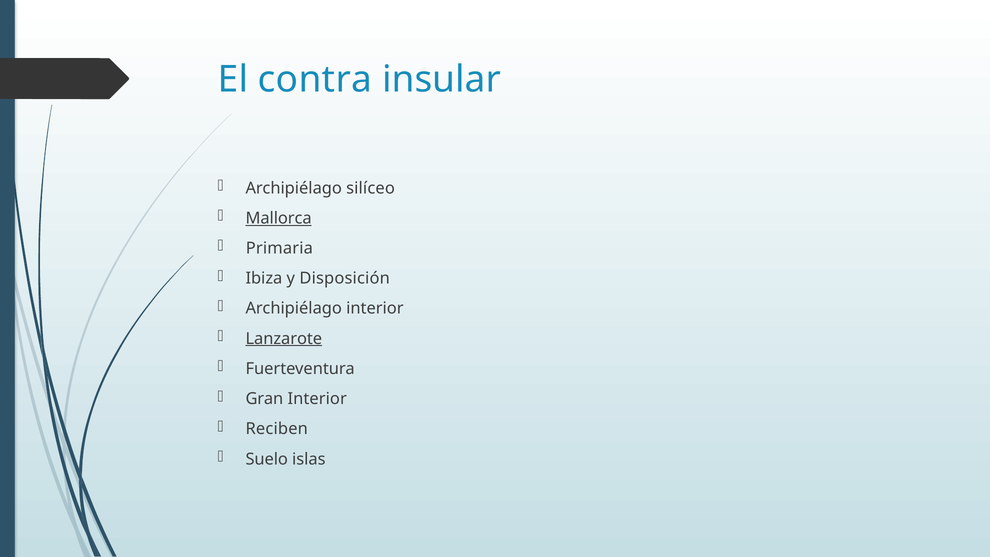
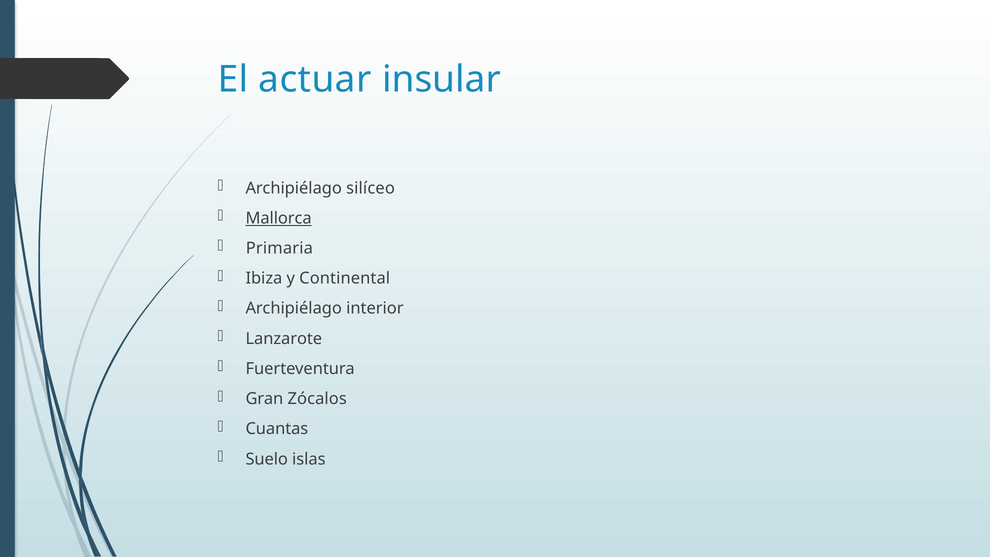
contra: contra -> actuar (315, 79)
Disposición: Disposición -> Continental (345, 278)
Lanzarote underline: present -> none (284, 339)
Gran Interior: Interior -> Zócalos (317, 399)
Reciben: Reciben -> Cuantas (277, 429)
